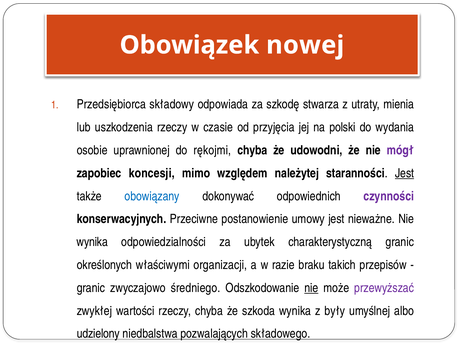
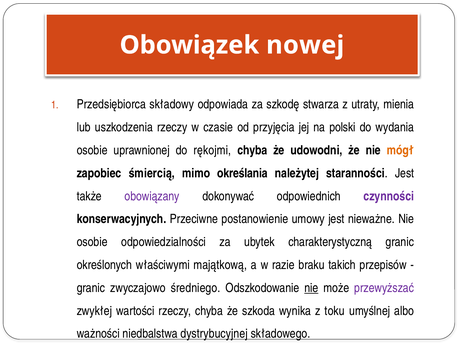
mógł colour: purple -> orange (400, 150)
koncesji: koncesji -> śmiercią (152, 173)
względem: względem -> określania (242, 173)
Jest underline: present -> none (405, 173)
obowiązany colour: blue -> purple (152, 196)
wynika: wynika -> osobie (92, 242)
organizacji: organizacji -> majątkową (220, 265)
były: były -> toku (335, 310)
udzielony: udzielony -> ważności (98, 333)
pozwalających: pozwalających -> dystrybucyjnej (214, 333)
